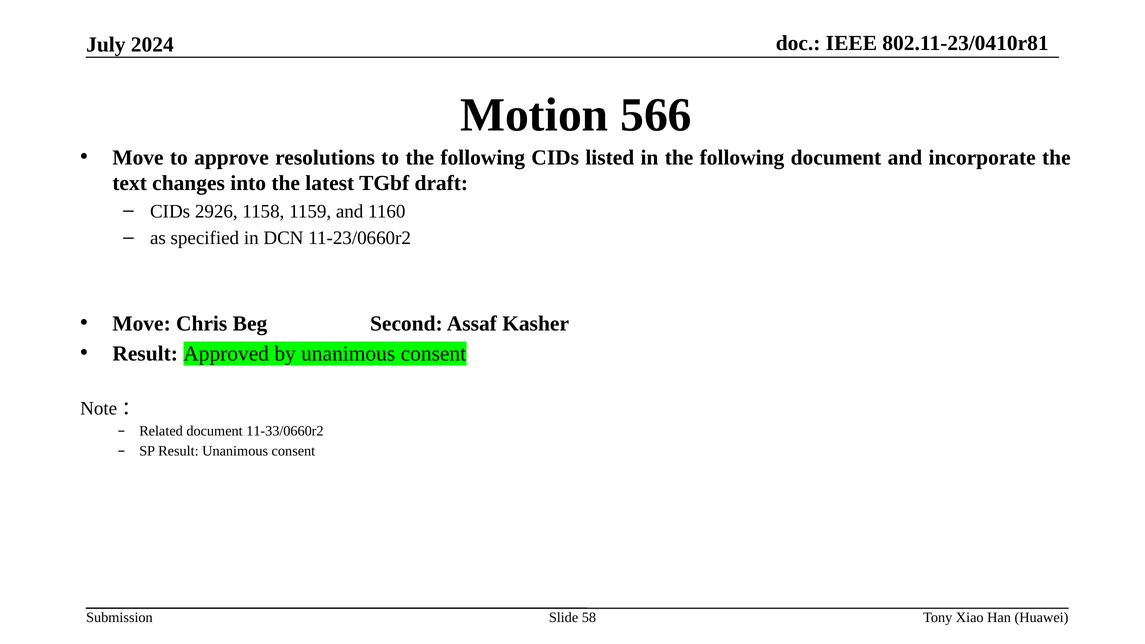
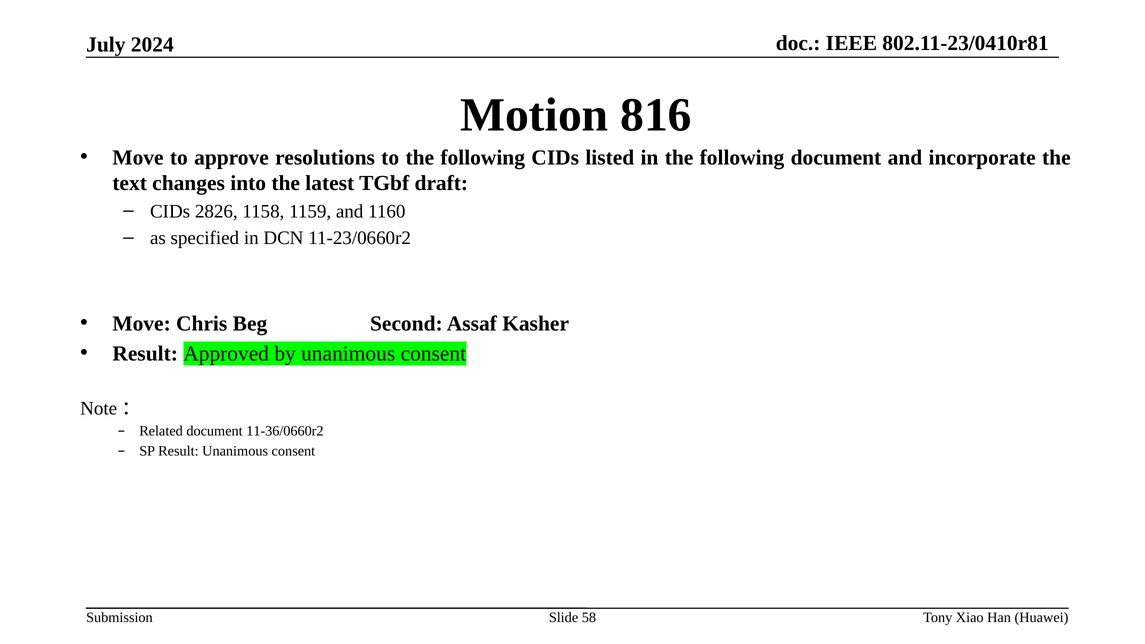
566: 566 -> 816 (656, 115)
2926: 2926 -> 2826 (216, 211)
11-33/0660r2: 11-33/0660r2 -> 11-36/0660r2 (285, 431)
